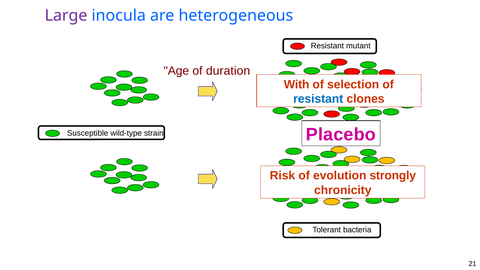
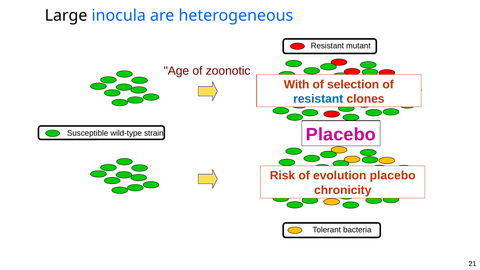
Large colour: purple -> black (66, 16)
duration: duration -> zoonotic (228, 71)
evolution strongly: strongly -> placebo (393, 176)
